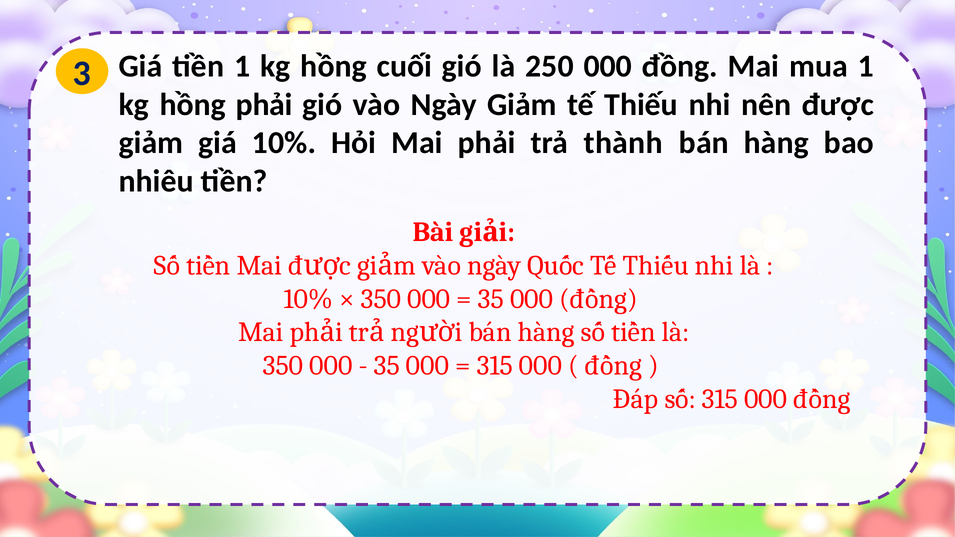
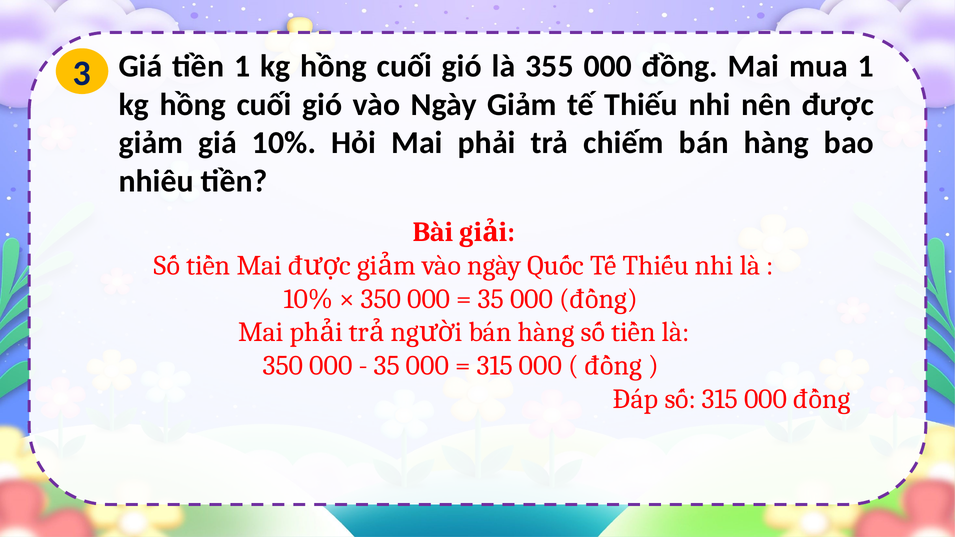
250: 250 -> 355 (549, 66)
phải: phải -> cuối (264, 105)
thành: thành -> chiếm (623, 143)
